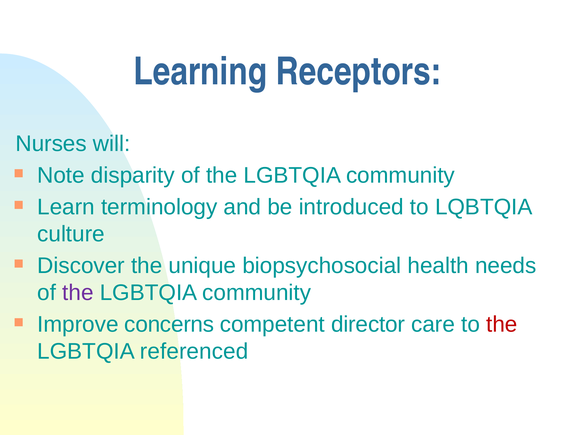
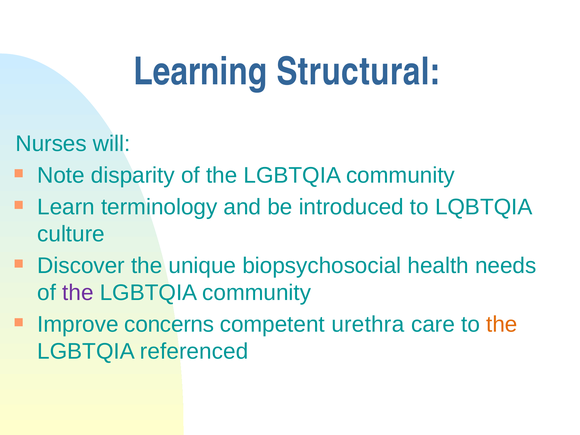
Receptors: Receptors -> Structural (358, 72)
director: director -> urethra (368, 324)
the colour: red -> orange (502, 324)
